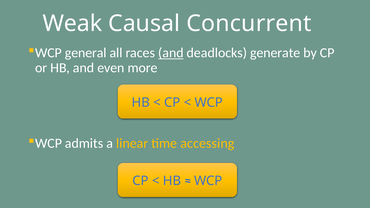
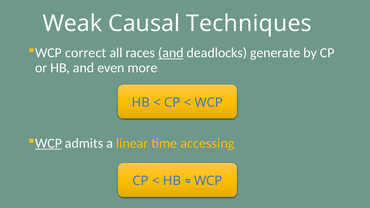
Concurrent: Concurrent -> Techniques (249, 23)
general: general -> correct (86, 53)
WCP underline: none -> present (49, 143)
